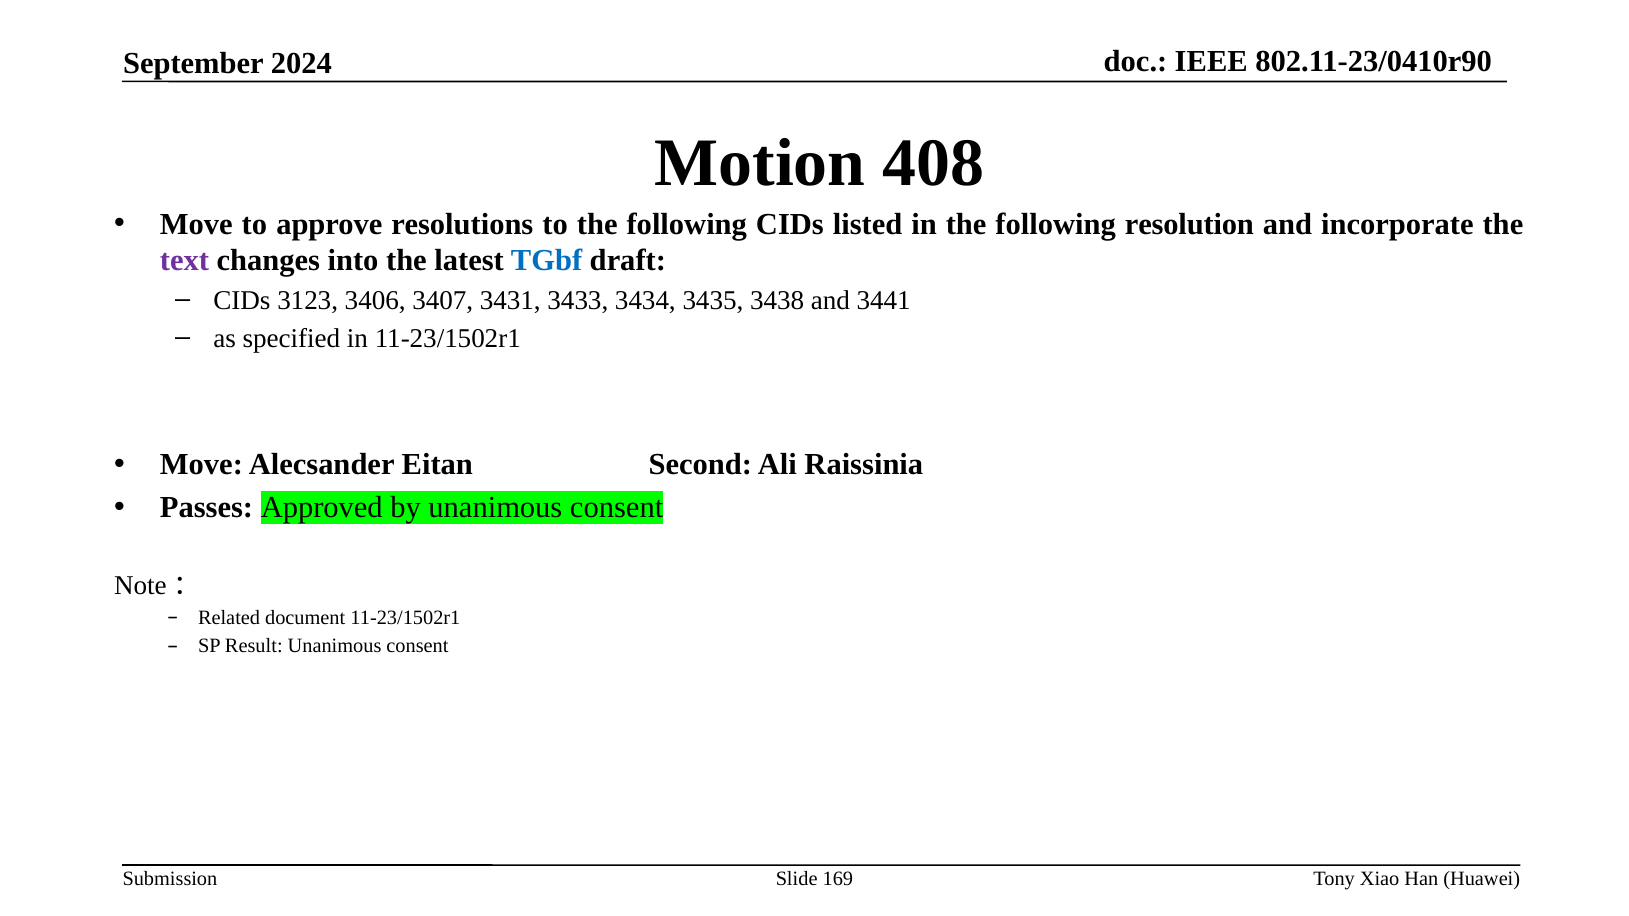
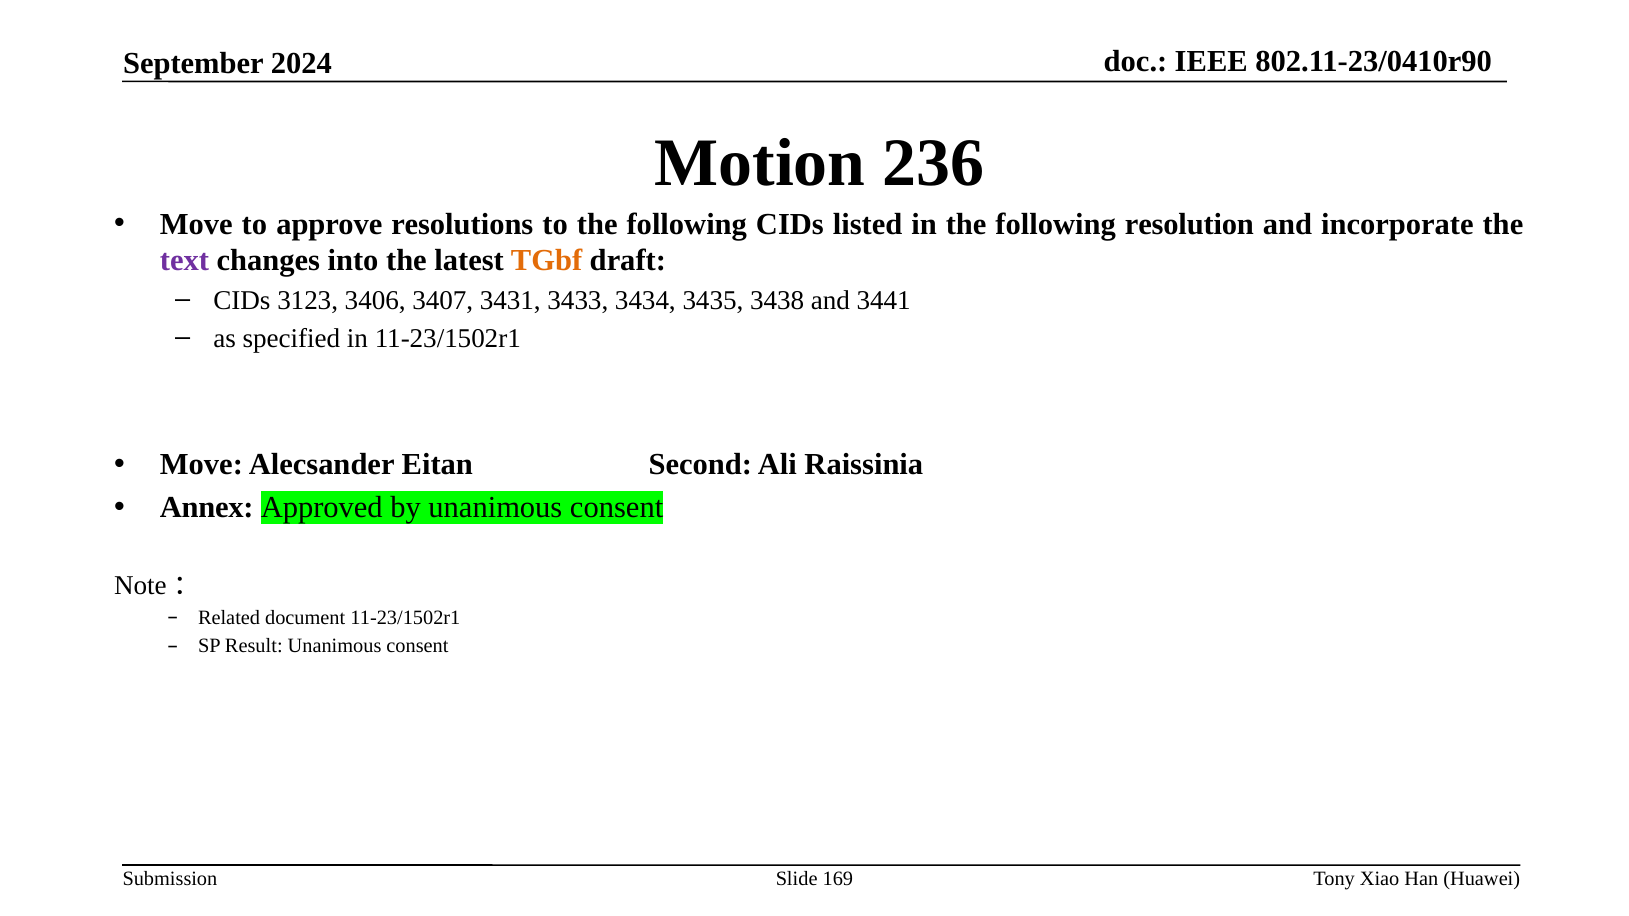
408: 408 -> 236 (933, 164)
TGbf colour: blue -> orange (547, 261)
Passes: Passes -> Annex (207, 508)
